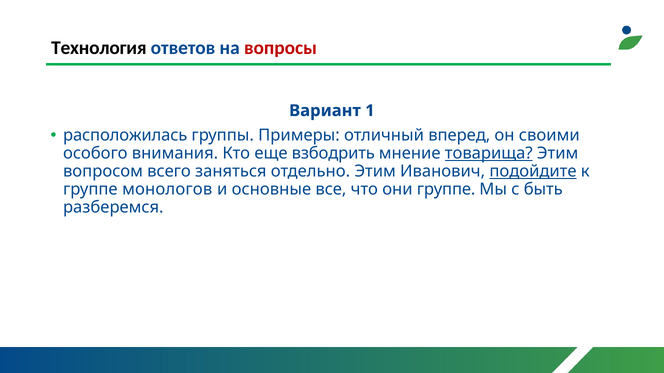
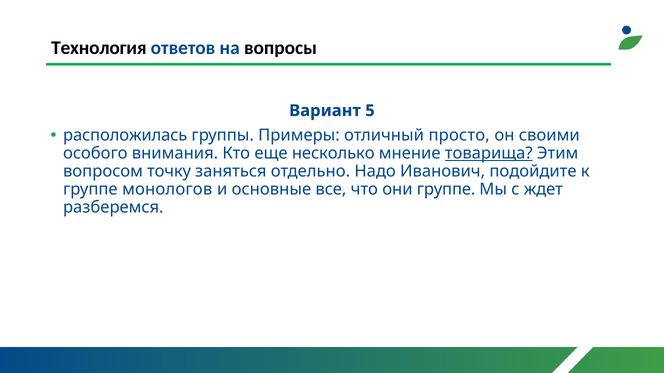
вопросы colour: red -> black (280, 48)
1: 1 -> 5 (370, 111)
вперед: вперед -> просто (459, 136)
взбодрить: взбодрить -> несколько (333, 154)
всего: всего -> точку (169, 171)
отдельно Этим: Этим -> Надо (375, 171)
подойдите underline: present -> none (533, 171)
быть: быть -> ждет (543, 189)
